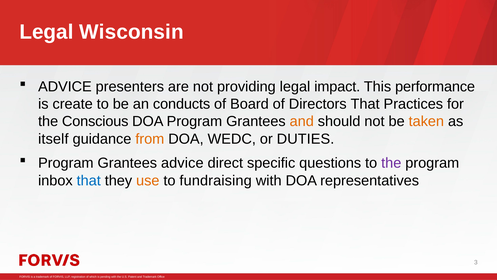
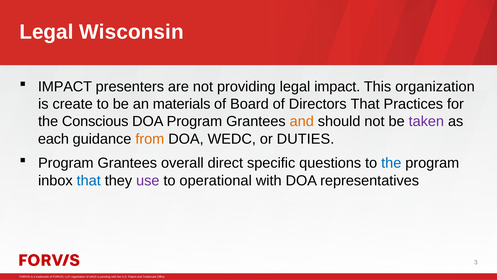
ADVICE: ADVICE -> IMPACT (65, 87)
performance: performance -> organization (435, 87)
conducts: conducts -> materials (182, 104)
taken colour: orange -> purple (426, 121)
itself: itself -> each (53, 139)
Grantees advice: advice -> overall (182, 163)
the colour: purple -> blue (391, 163)
use colour: orange -> purple (148, 180)
fundraising: fundraising -> operational (216, 180)
